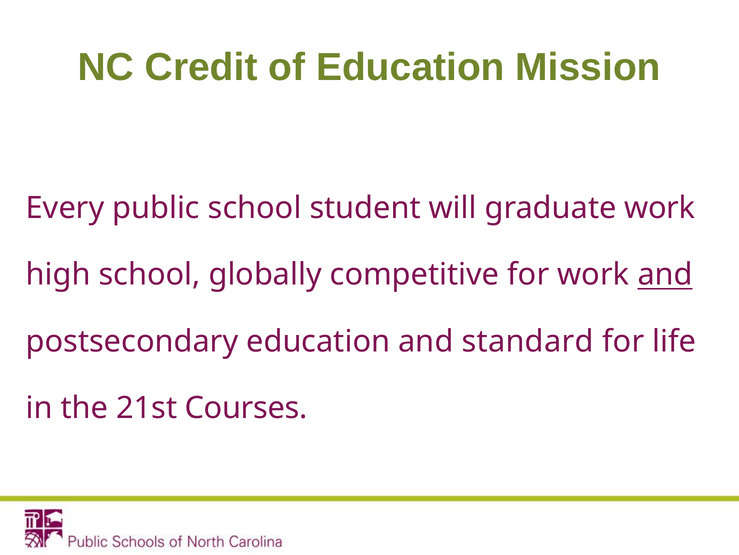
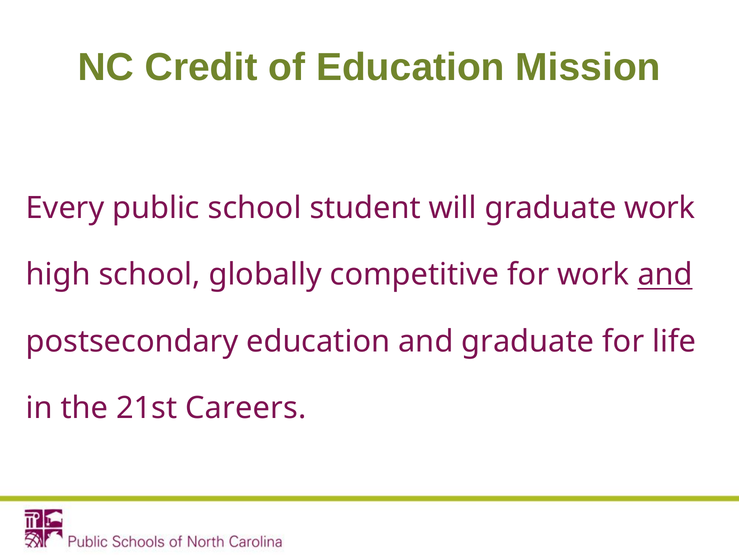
and standard: standard -> graduate (528, 341)
Courses: Courses -> Careers (246, 407)
